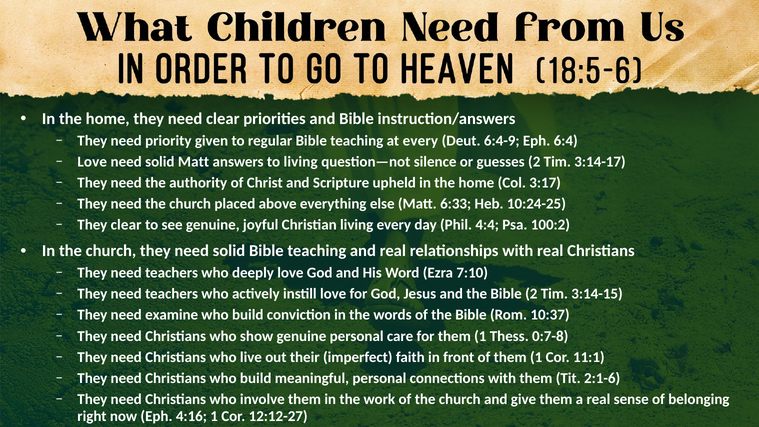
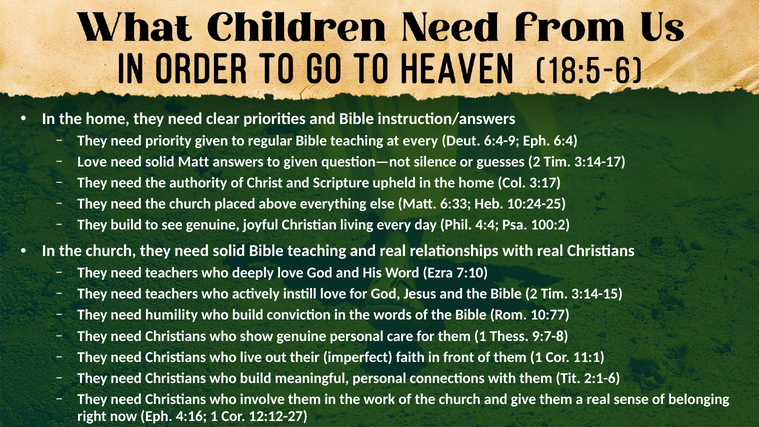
to living: living -> given (301, 162)
They clear: clear -> build (126, 225)
examine: examine -> humility (172, 315)
10:37: 10:37 -> 10:77 (550, 315)
0:7-8: 0:7-8 -> 9:7-8 (550, 336)
